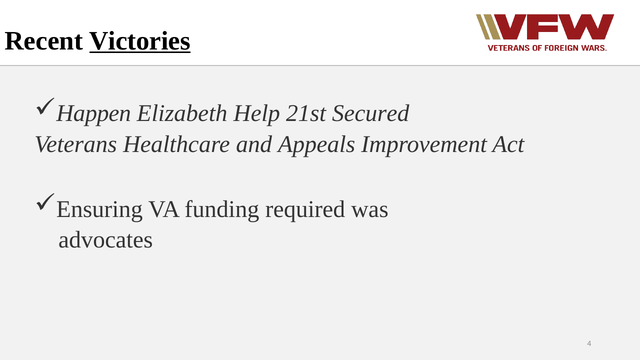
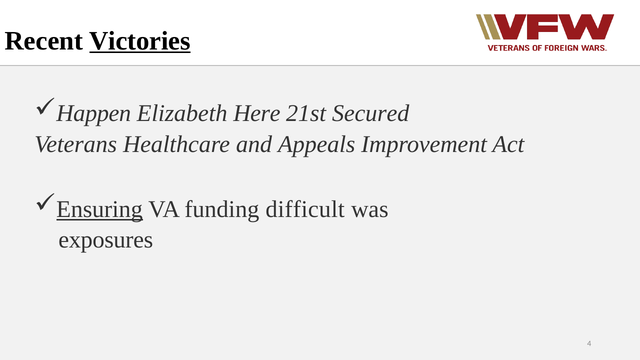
Help: Help -> Here (257, 113)
Ensuring underline: none -> present (100, 209)
required: required -> difficult (305, 209)
advocates: advocates -> exposures (106, 240)
